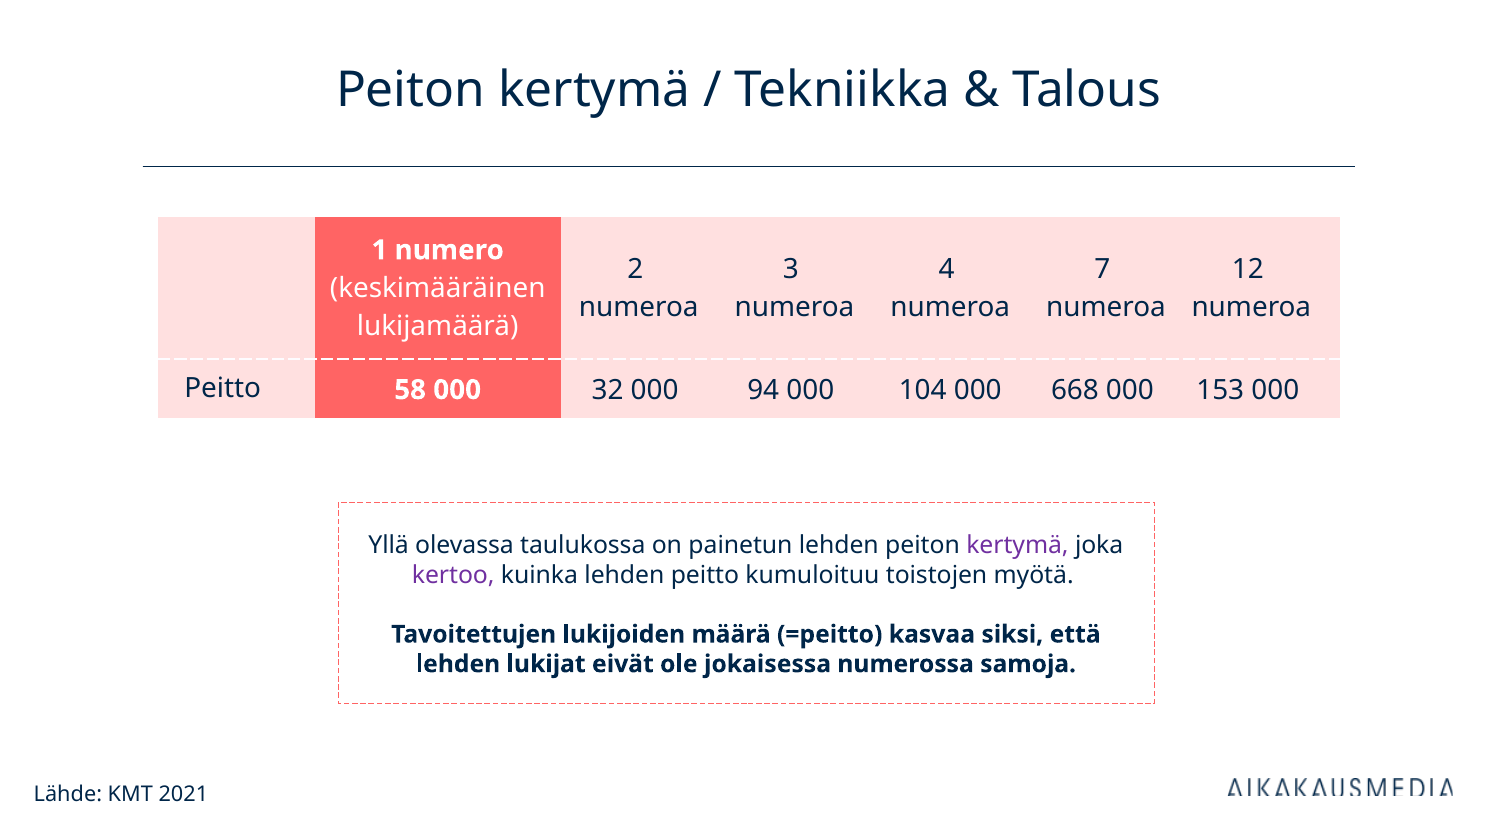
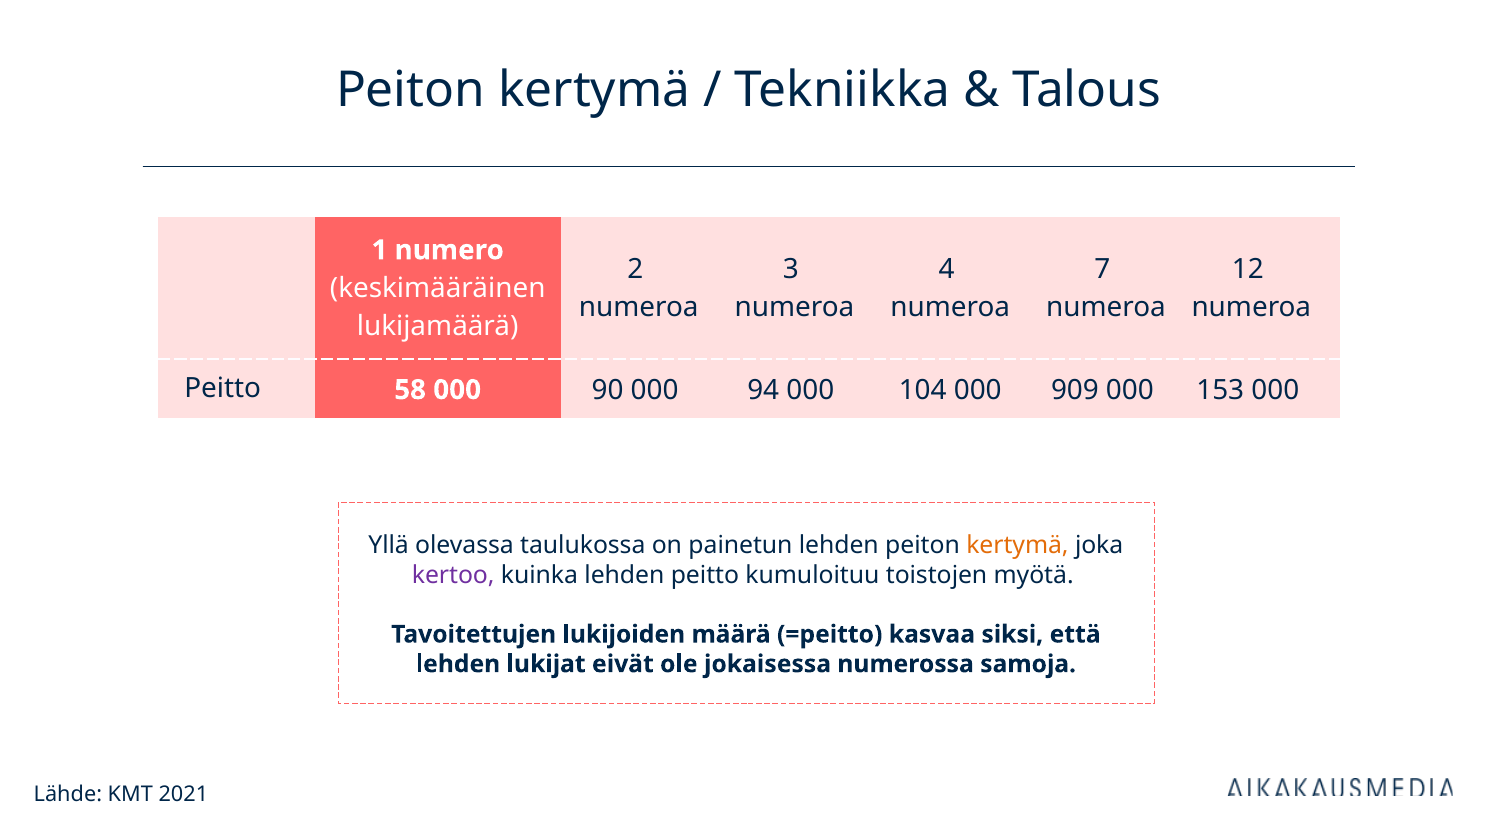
32: 32 -> 90 (608, 390)
668: 668 -> 909 (1075, 390)
kertymä colour: purple -> orange (1017, 545)
